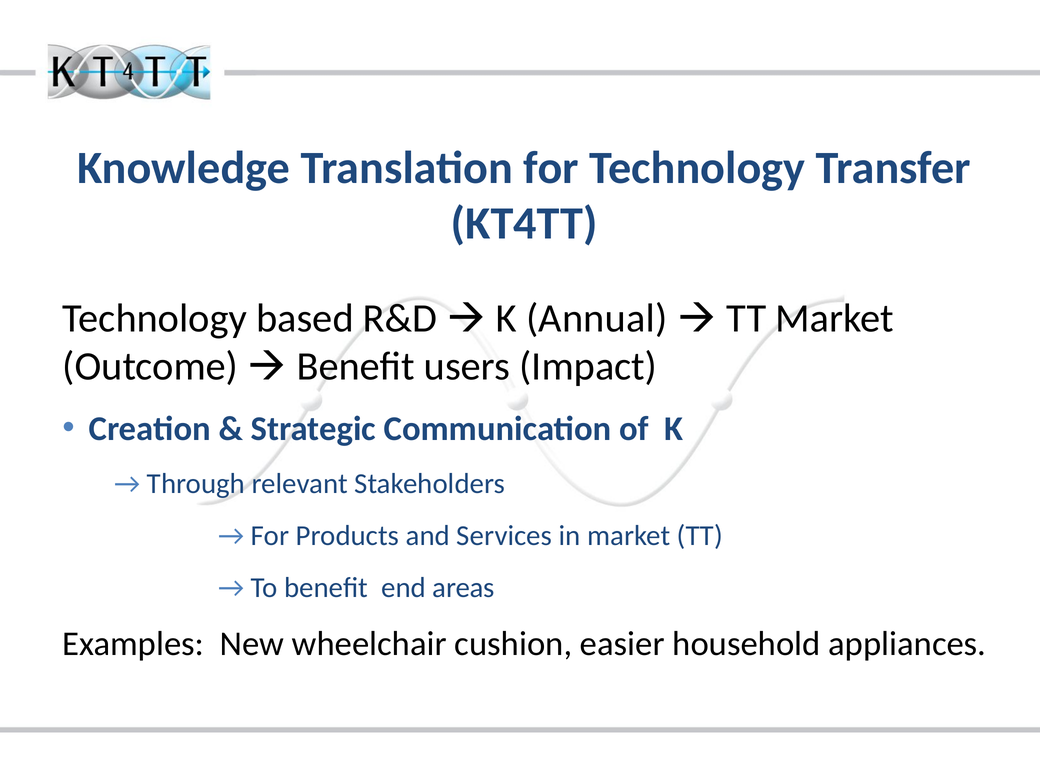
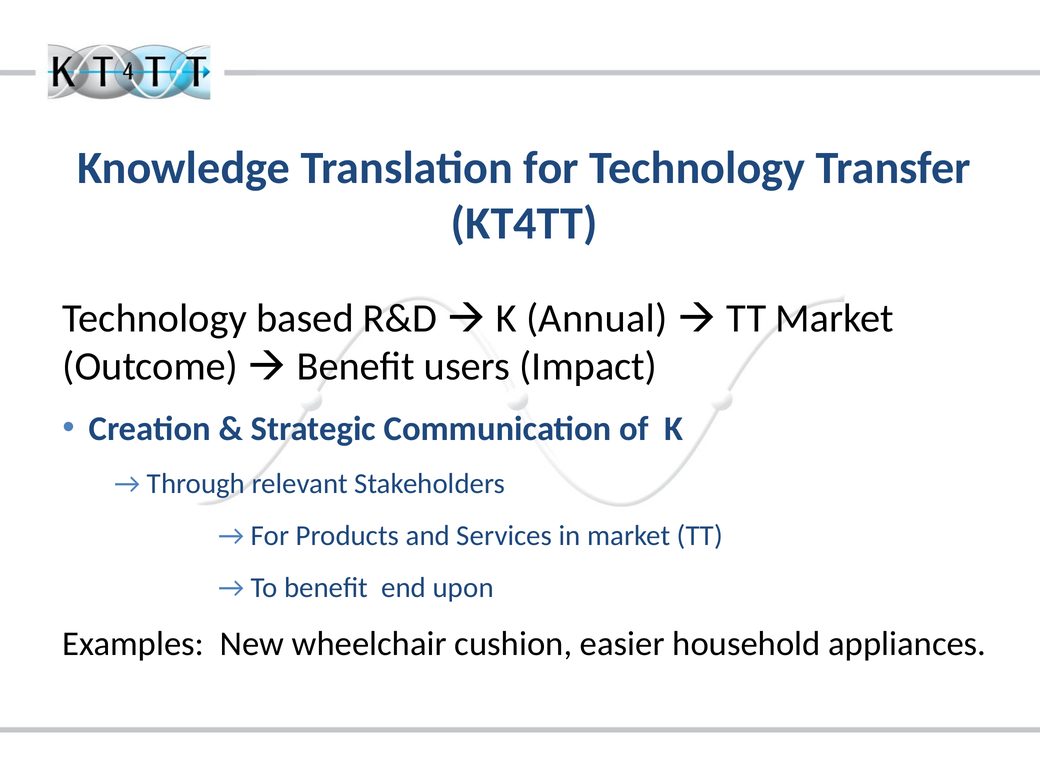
areas: areas -> upon (463, 588)
